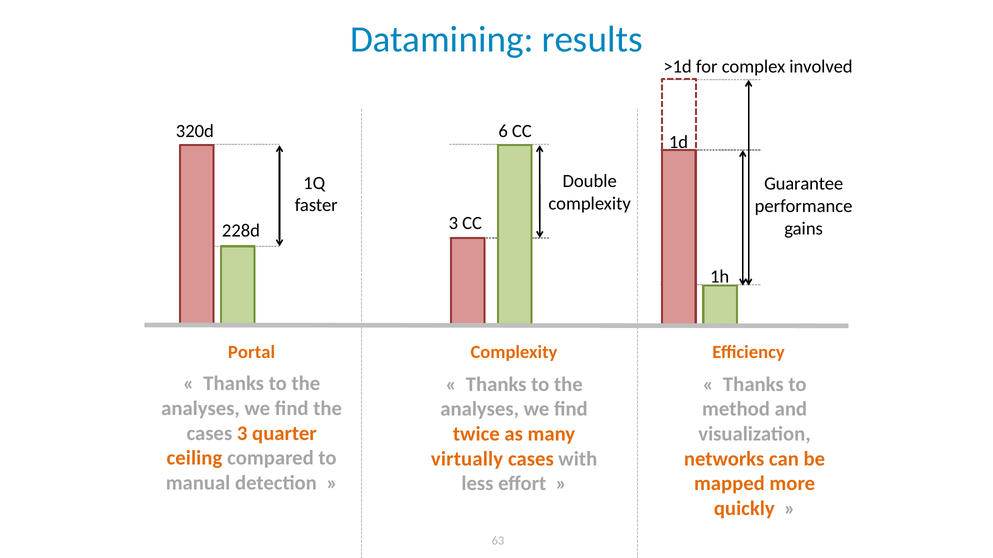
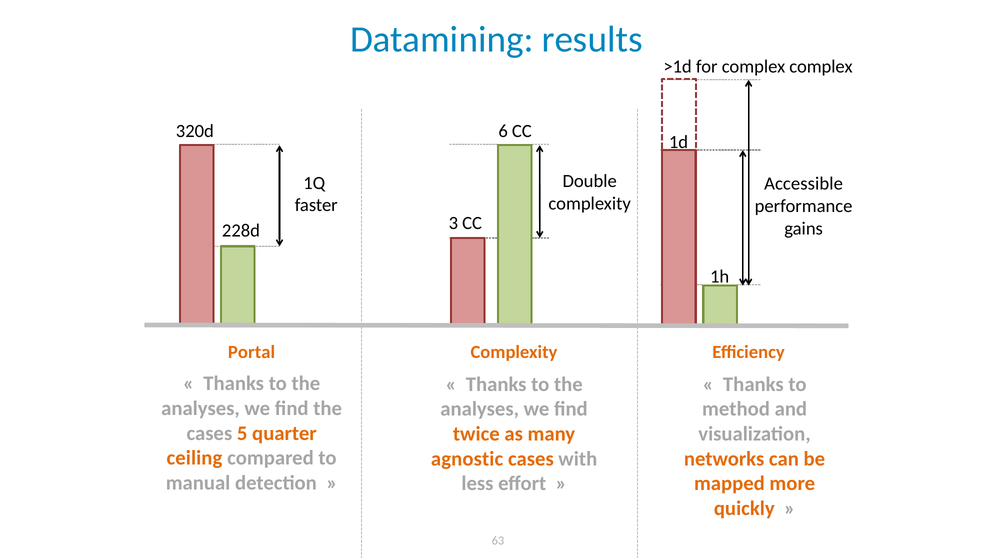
complex involved: involved -> complex (821, 67)
Guarantee: Guarantee -> Accessible (804, 184)
cases 3: 3 -> 5 (242, 434)
virtually: virtually -> agnostic (467, 459)
